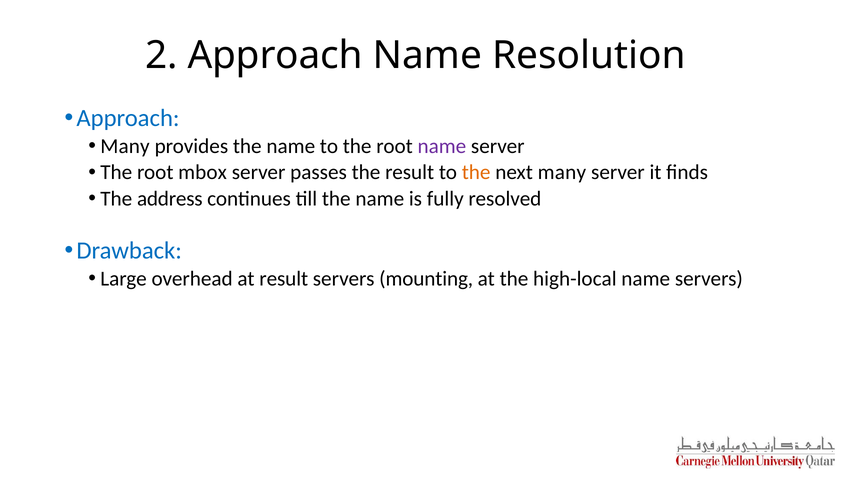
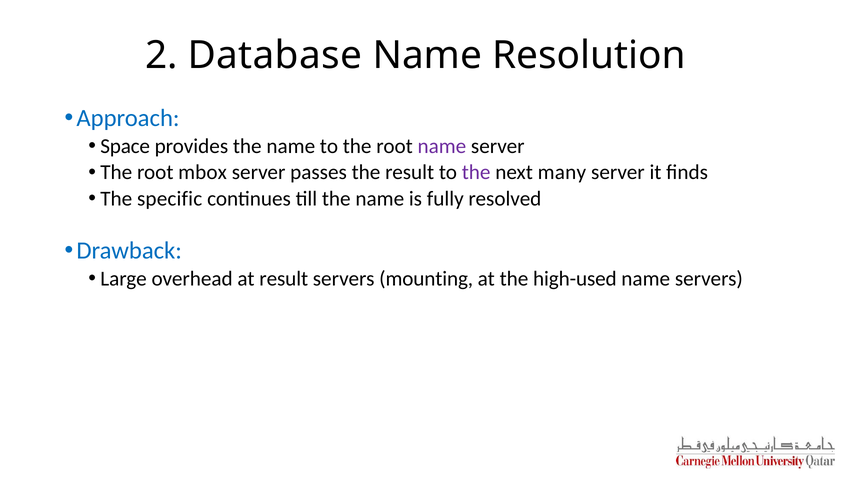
2 Approach: Approach -> Database (275, 55)
Many: Many -> Space (125, 146)
the colour: orange -> purple (476, 172)
address: address -> specific (170, 198)
high-local: high-local -> high-used (575, 278)
